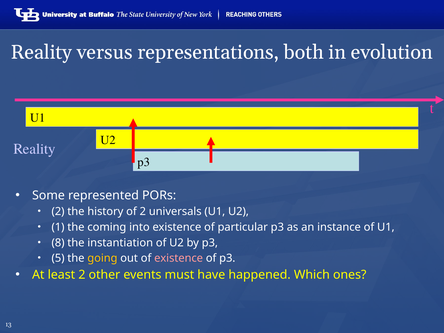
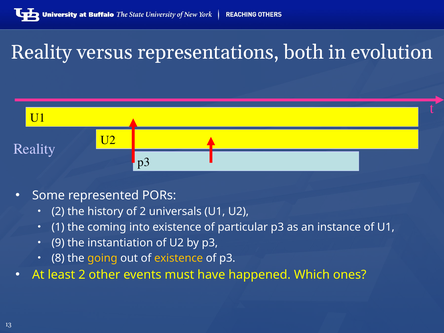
8: 8 -> 9 (58, 243)
5: 5 -> 8 (58, 258)
existence colour: pink -> yellow (179, 258)
